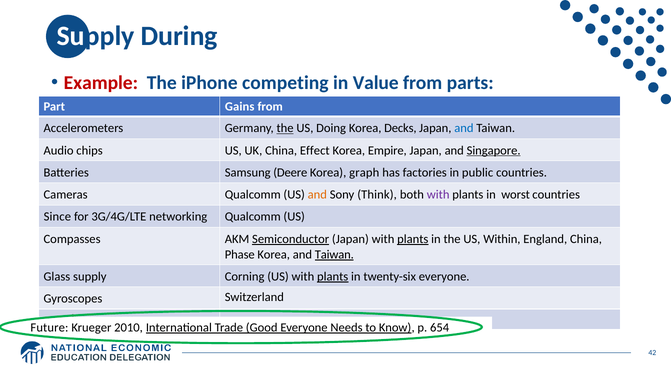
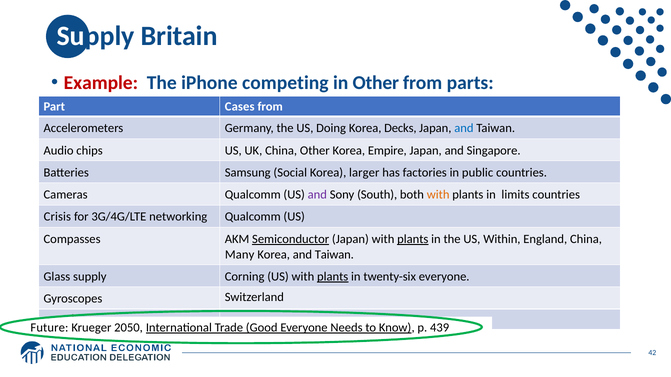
During: During -> Britain (179, 36)
in Value: Value -> Other (376, 83)
Gains: Gains -> Cases (240, 107)
the underline: present -> none (285, 128)
China Effect: Effect -> Other (315, 151)
Singapore underline: present -> none (494, 151)
Deere: Deere -> Social (290, 173)
graph: graph -> larger (364, 173)
and colour: orange -> purple (317, 195)
Think: Think -> South (377, 195)
with colour: purple -> orange (438, 195)
worst: worst -> limits (515, 195)
Since: Since -> Crisis (57, 217)
Phase: Phase -> Many (240, 255)
Taiwan underline: present -> none (334, 255)
2010: 2010 -> 2050 (129, 328)
654: 654 -> 439 (440, 328)
